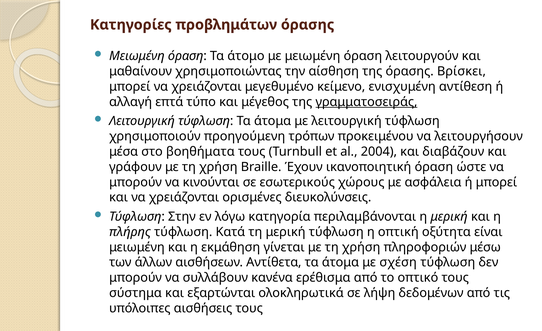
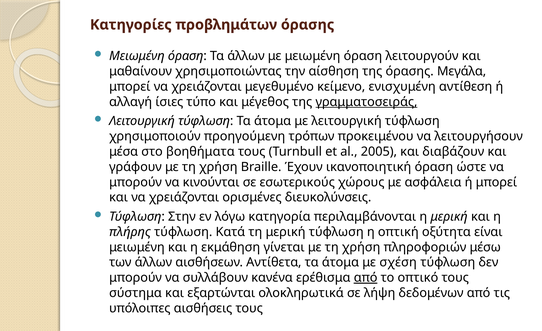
Τα άτομο: άτομο -> άλλων (246, 56)
Βρίσκει: Βρίσκει -> Μεγάλα (462, 71)
επτά: επτά -> ίσιες (169, 102)
2004: 2004 -> 2005 (379, 152)
από underline: none -> present (366, 277)
